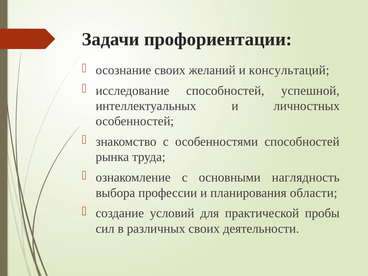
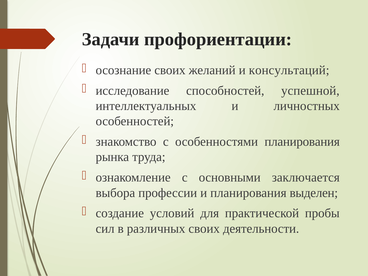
особенностями способностей: способностей -> планирования (302, 142)
наглядность: наглядность -> заключается (306, 177)
области: области -> выделен (314, 193)
